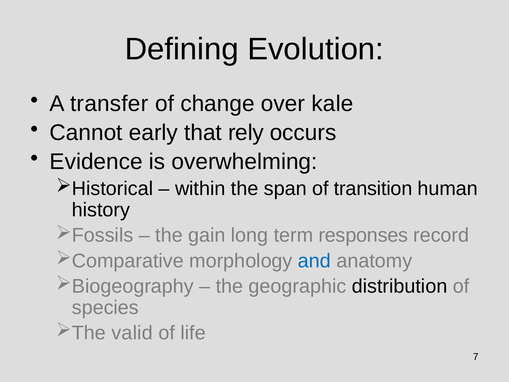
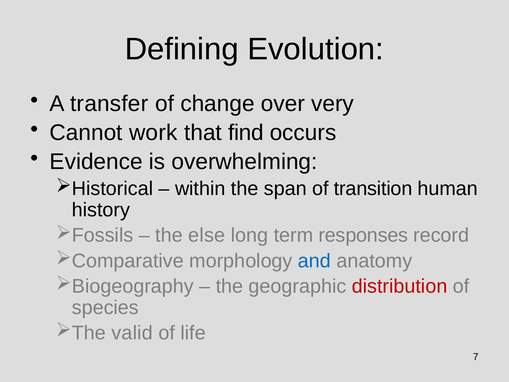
kale: kale -> very (333, 104)
early: early -> work (153, 133)
rely: rely -> find (246, 133)
gain: gain -> else (207, 235)
distribution colour: black -> red (400, 286)
